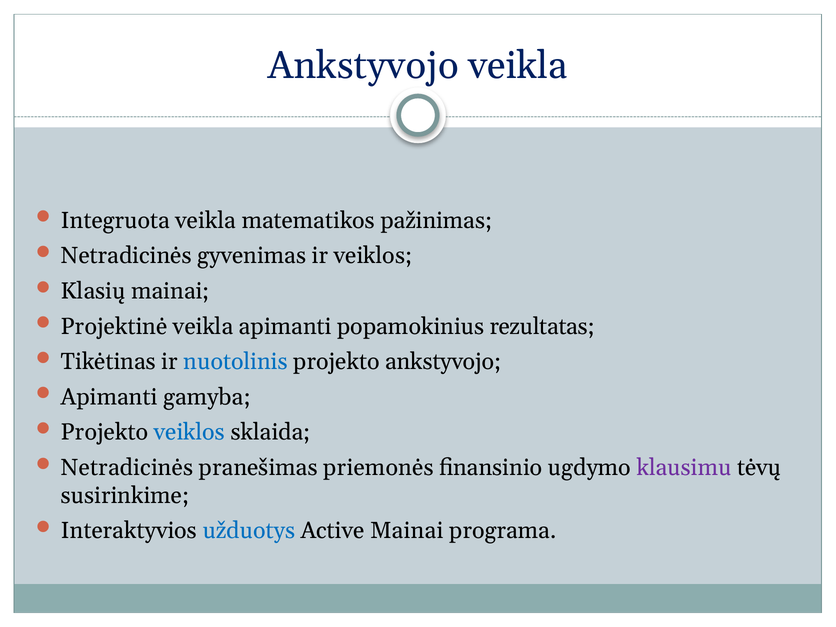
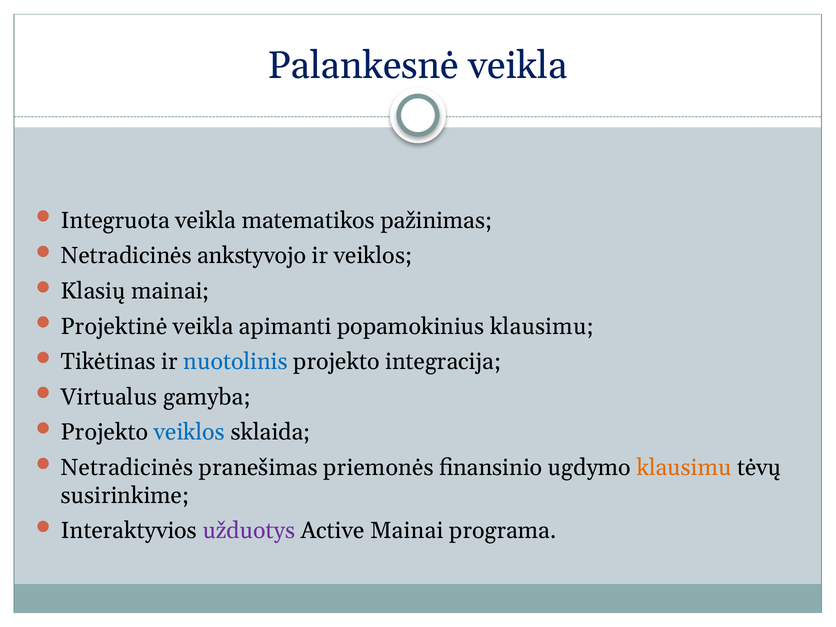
Ankstyvojo: Ankstyvojo -> Palankesnė (363, 66)
gyvenimas: gyvenimas -> ankstyvojo (252, 256)
popamokinius rezultatas: rezultatas -> klausimu (542, 326)
projekto ankstyvojo: ankstyvojo -> integracija (443, 362)
Apimanti: Apimanti -> Virtualus (109, 397)
klausimu colour: purple -> orange (684, 468)
užduotys colour: blue -> purple (249, 531)
